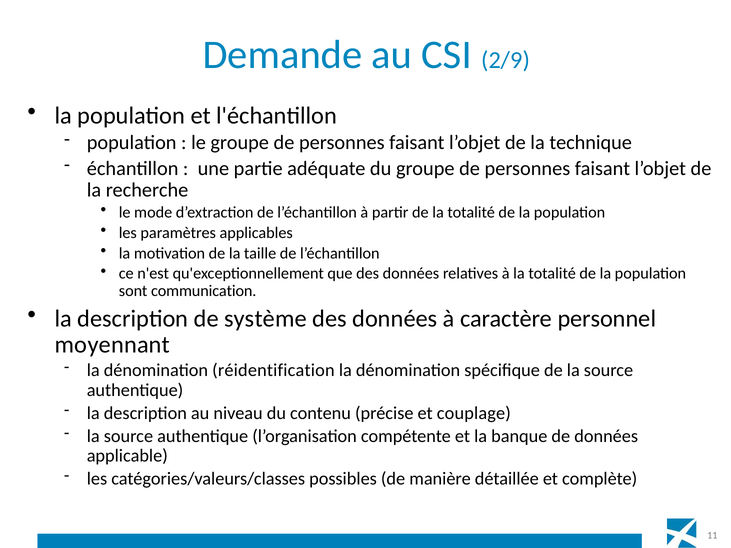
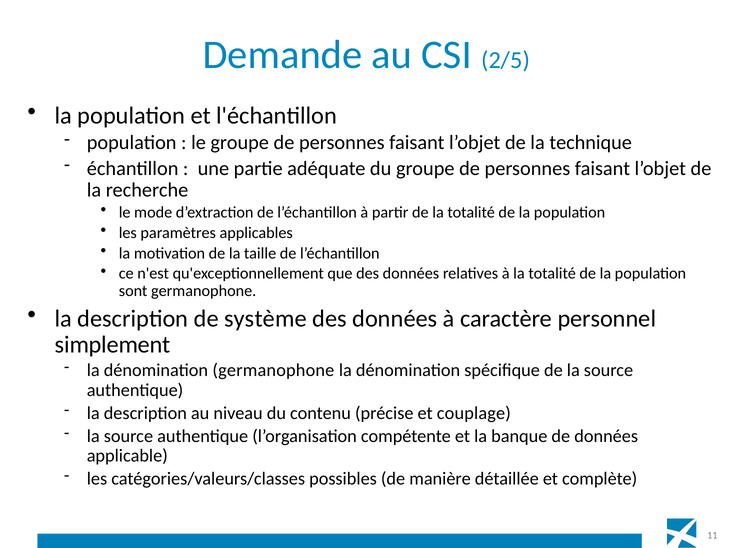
2/9: 2/9 -> 2/5 (506, 60)
sont communication: communication -> germanophone (204, 291)
moyennant: moyennant -> simplement (113, 345)
dénomination réidentification: réidentification -> germanophone (273, 370)
